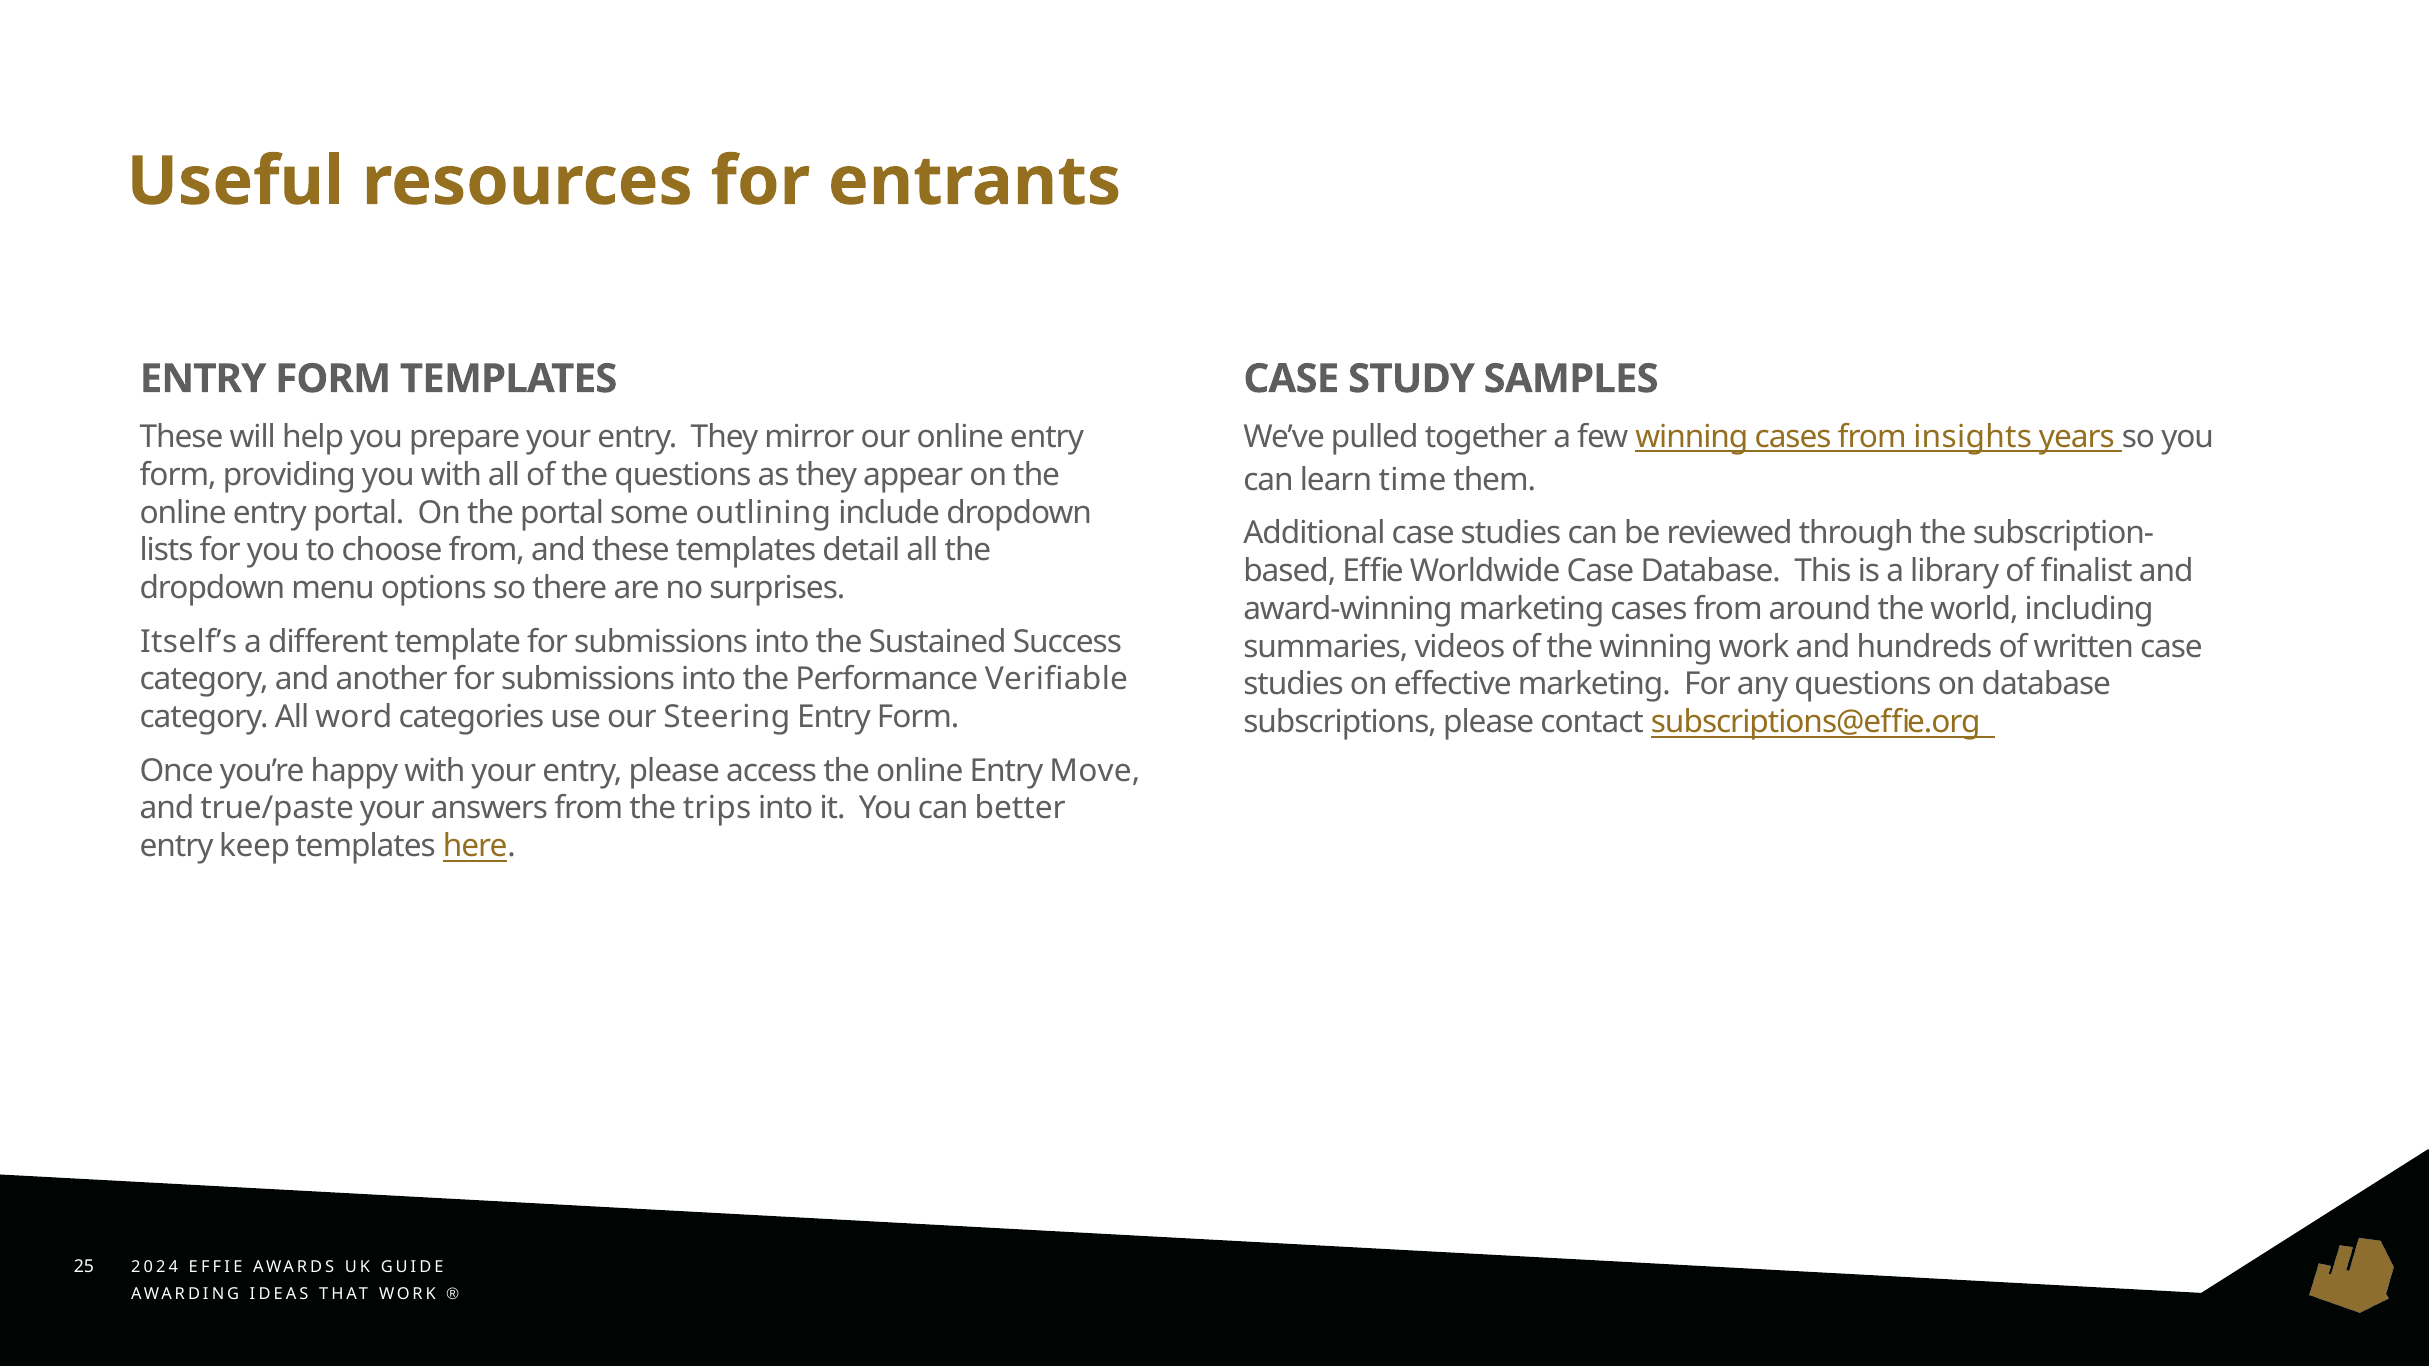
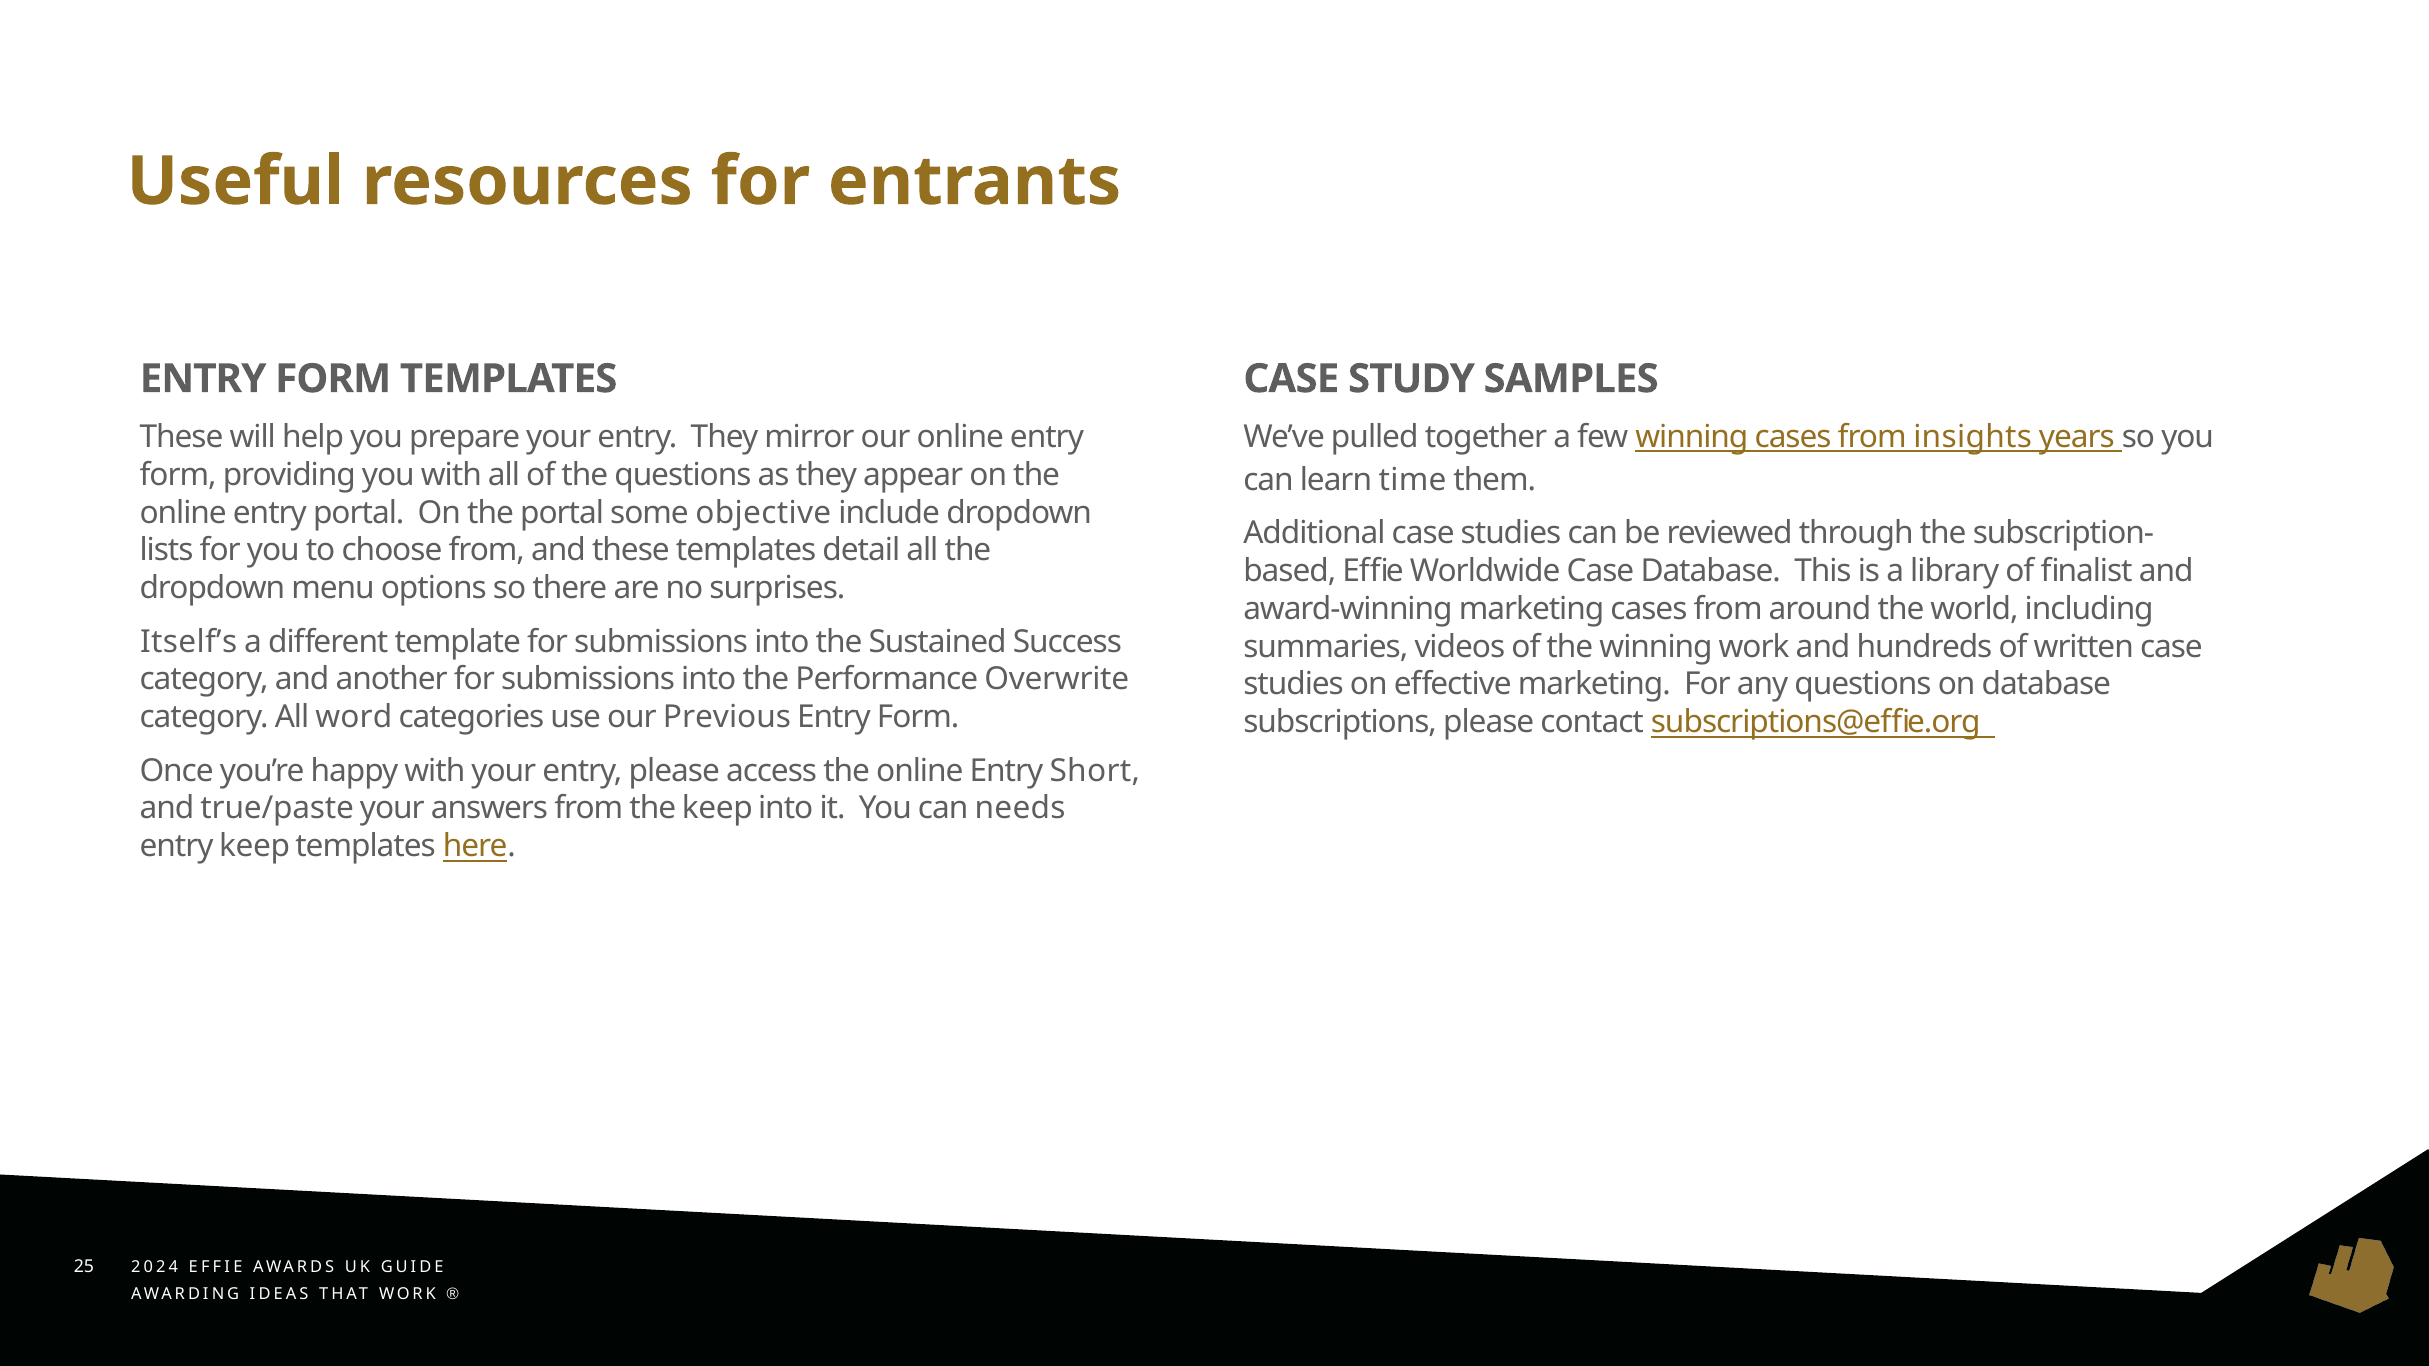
outlining: outlining -> objective (763, 513)
Verifiable: Verifiable -> Overwrite (1057, 680)
Steering: Steering -> Previous (727, 718)
Move: Move -> Short (1095, 771)
the trips: trips -> keep (717, 809)
better: better -> needs (1020, 809)
